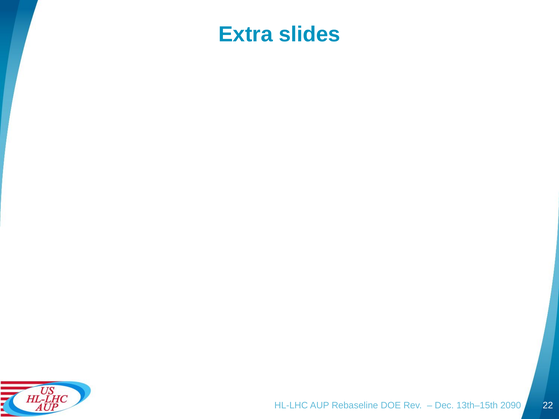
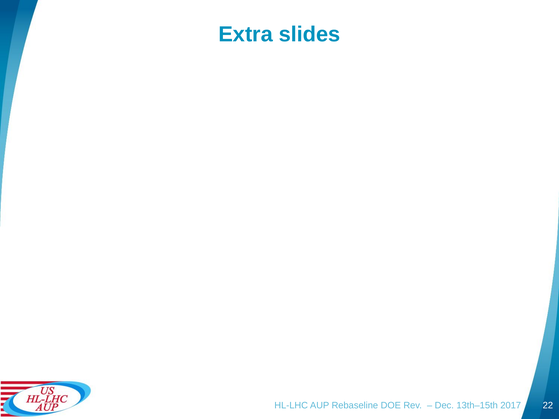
2090: 2090 -> 2017 (511, 406)
